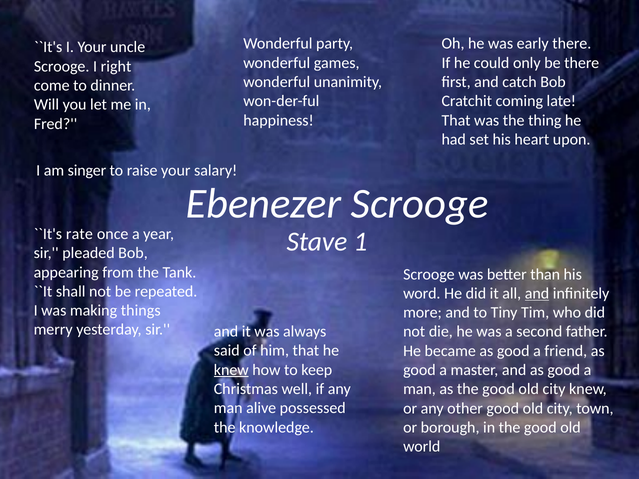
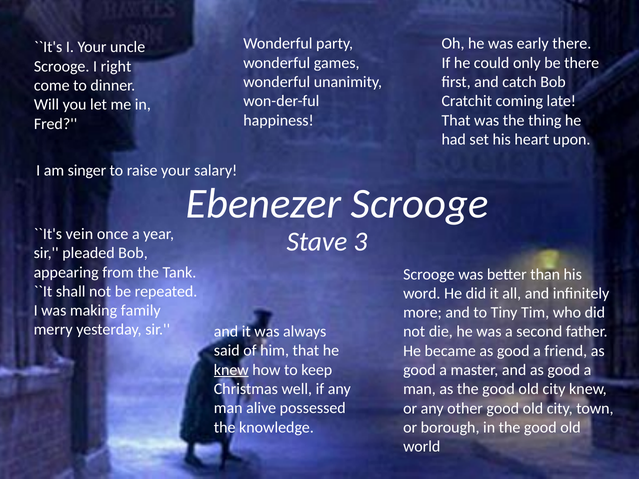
rate: rate -> vein (79, 234)
1: 1 -> 3 (360, 242)
and underline: present -> none (537, 294)
things: things -> family (141, 311)
